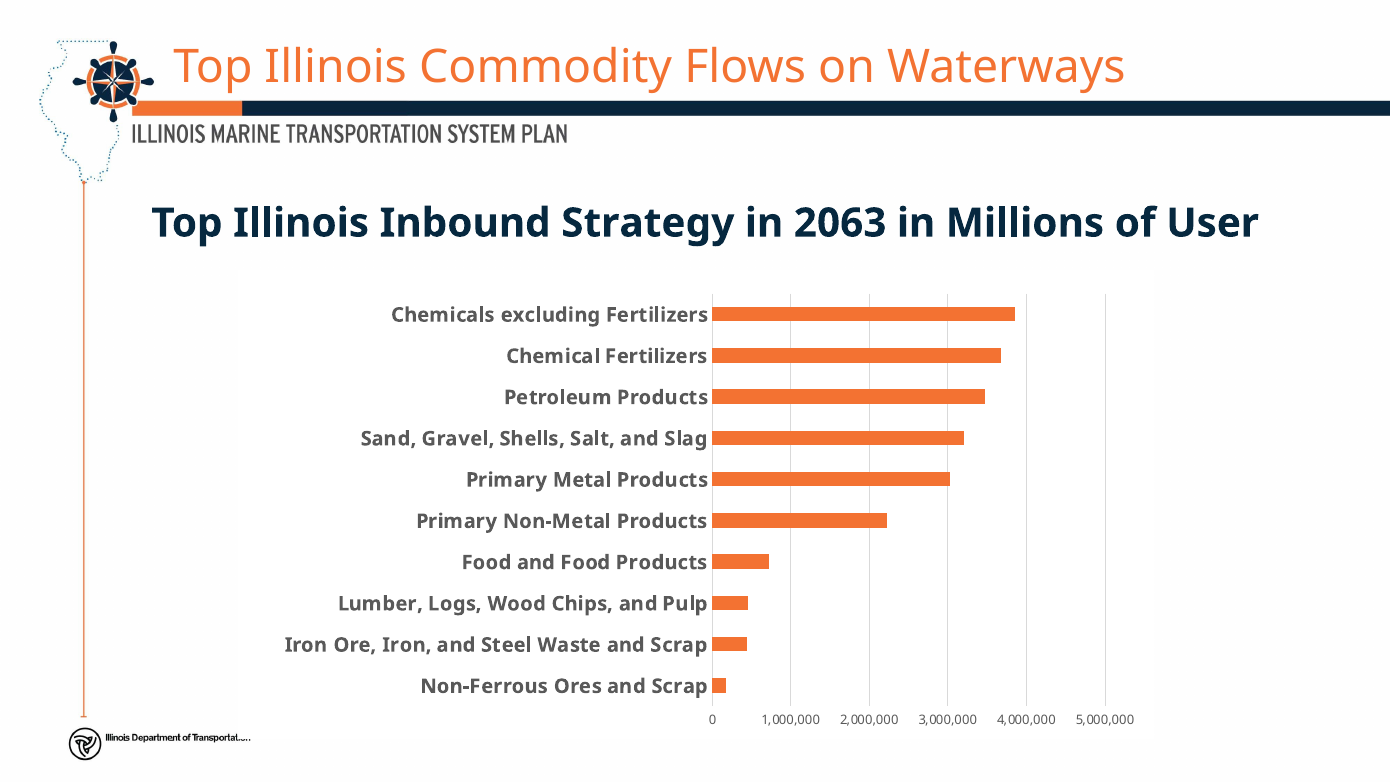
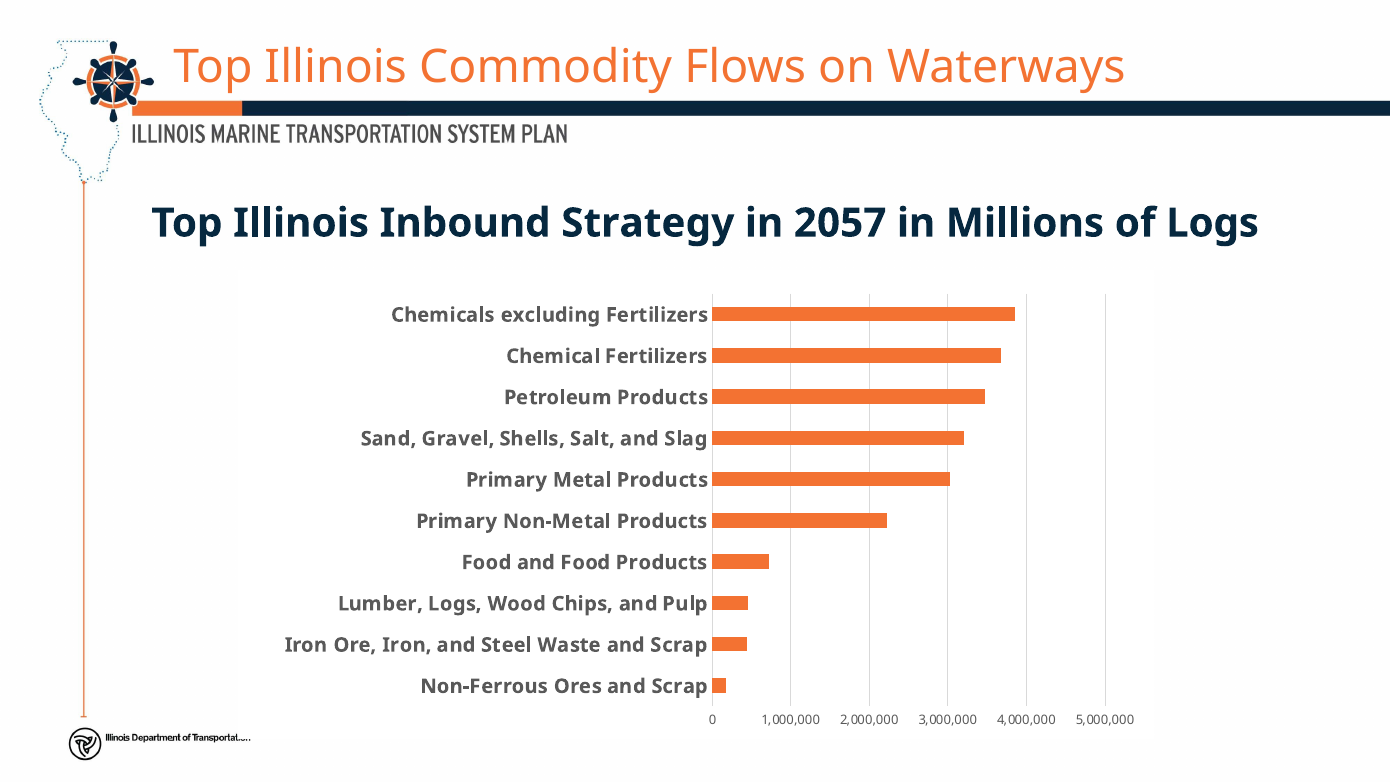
2063: 2063 -> 2057 (840, 223)
of User: User -> Logs (1213, 223)
